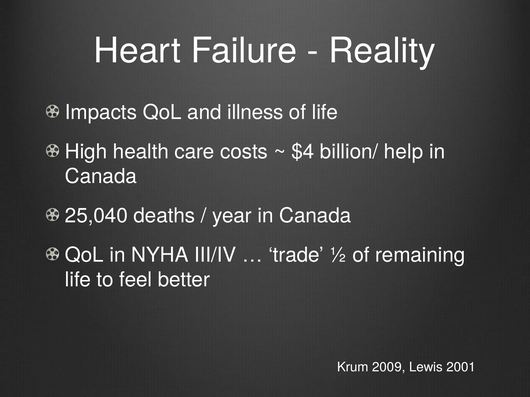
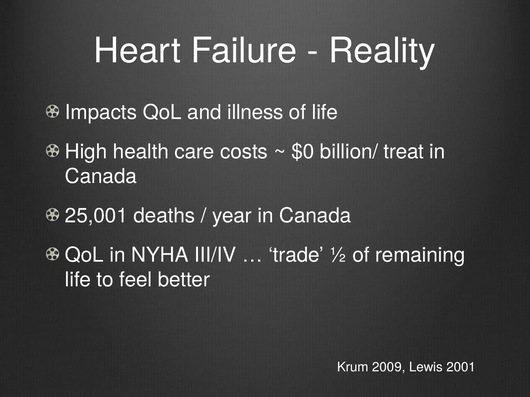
$4: $4 -> $0 (303, 152)
help: help -> treat (404, 152)
25,040: 25,040 -> 25,001 (96, 216)
